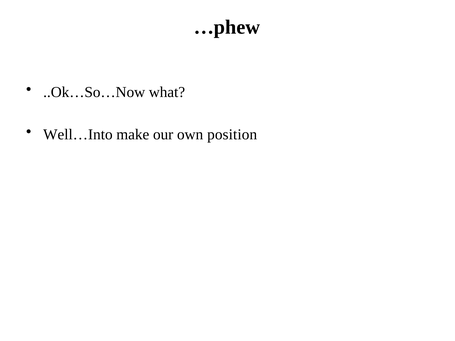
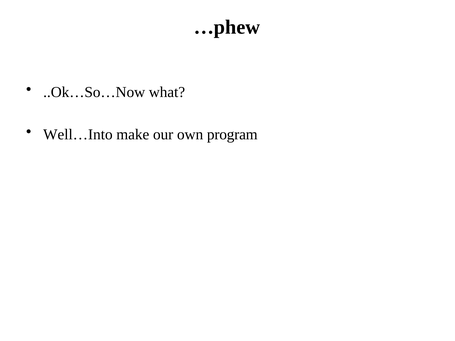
position: position -> program (232, 135)
